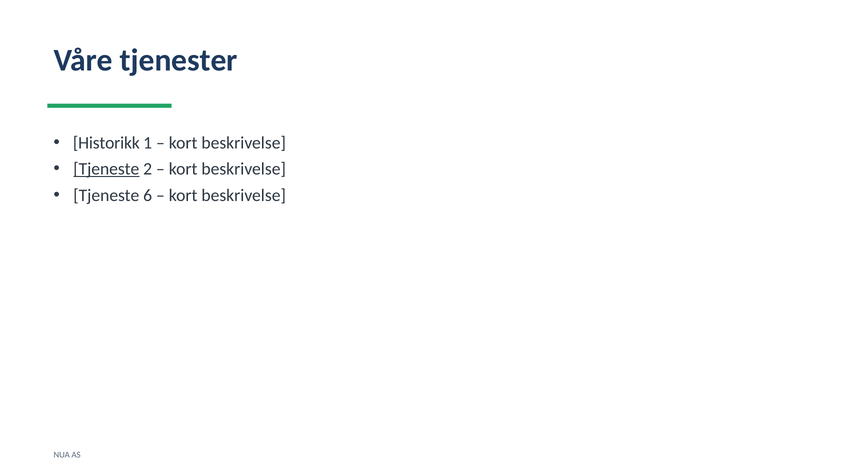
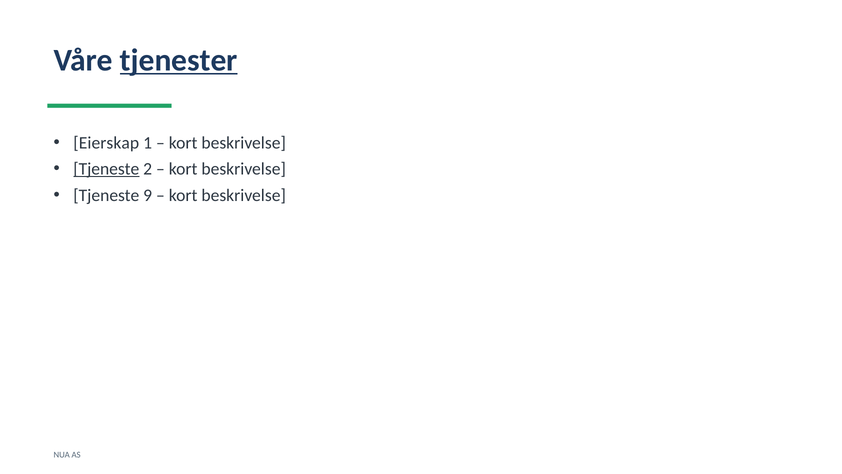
tjenester underline: none -> present (179, 60)
Historikk: Historikk -> Eierskap (106, 143)
6: 6 -> 9 (148, 195)
